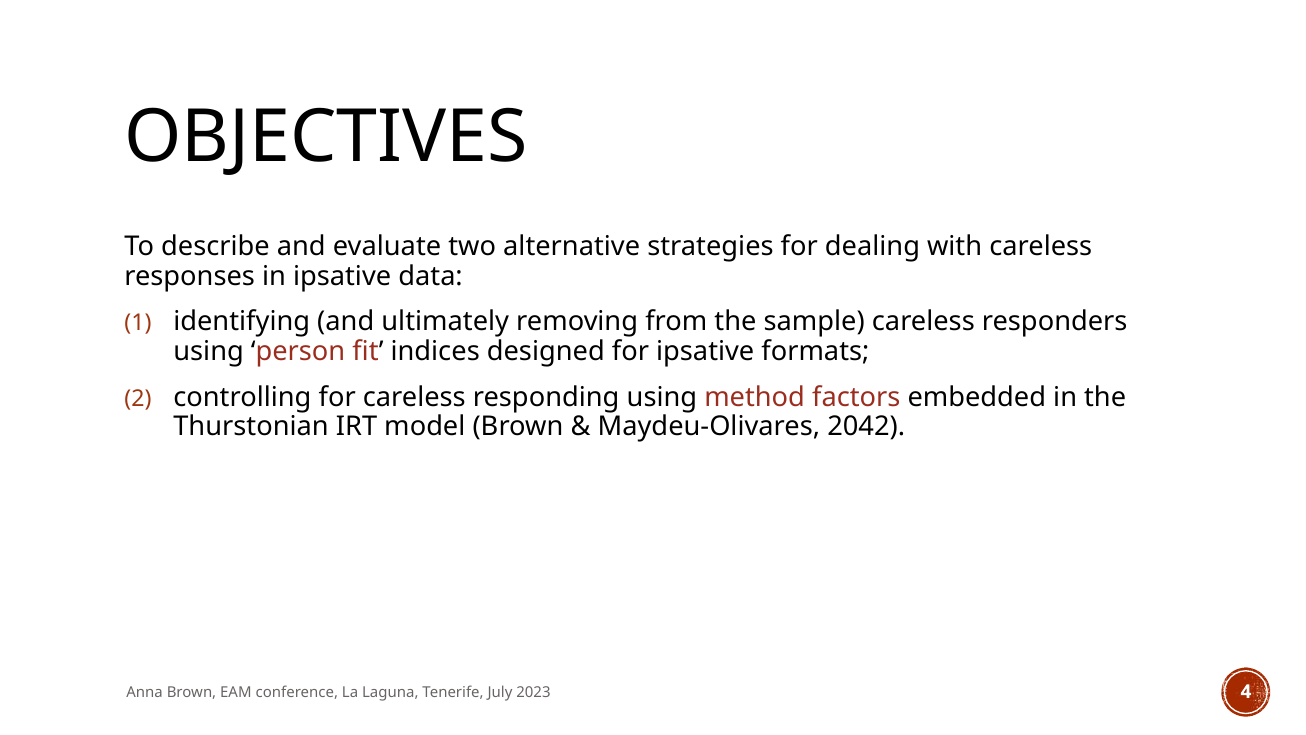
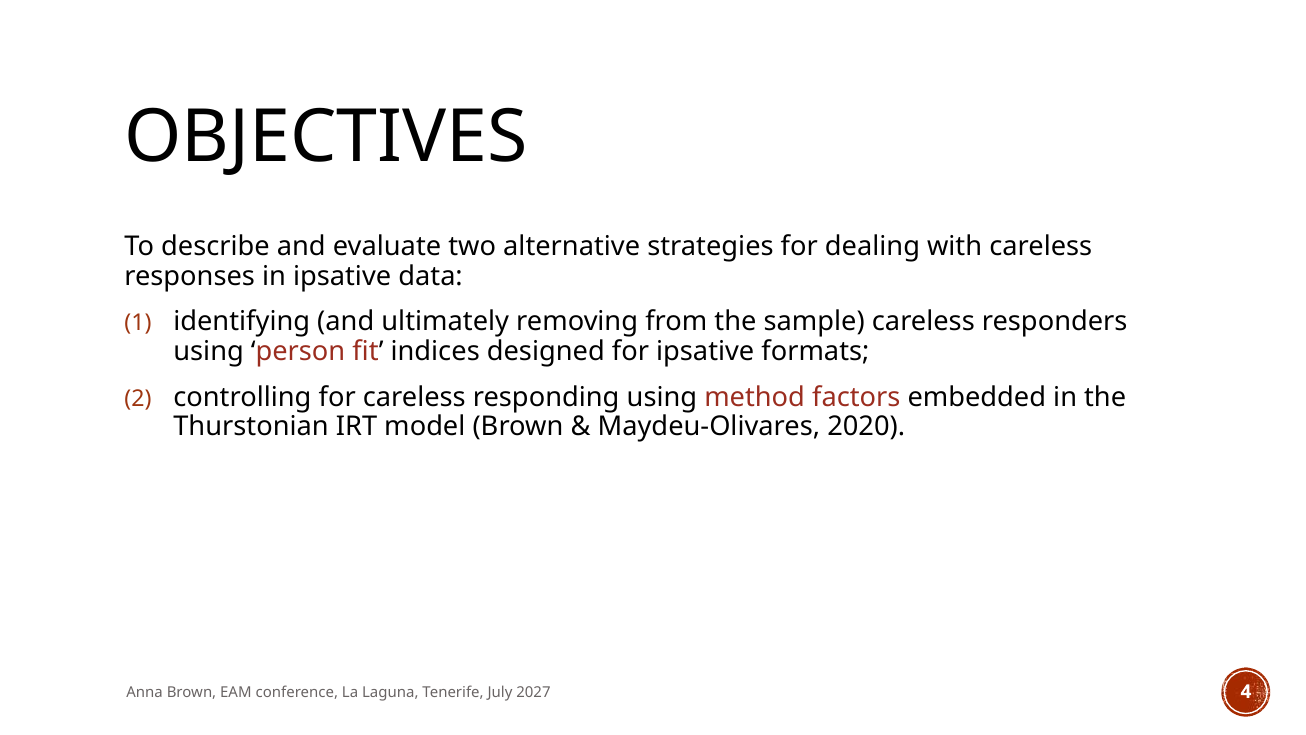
2042: 2042 -> 2020 (866, 426)
2023: 2023 -> 2027 (533, 692)
